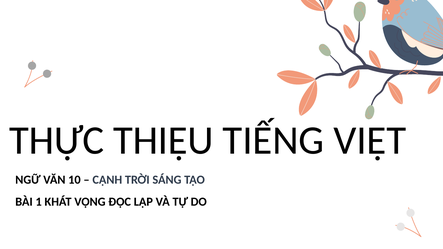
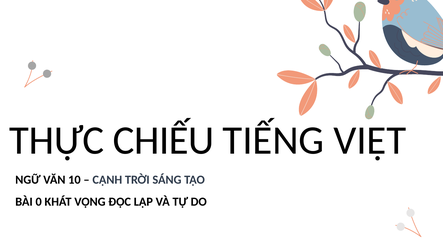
THIỆU: THIỆU -> CHIẾU (164, 141)
1: 1 -> 0 (39, 202)
